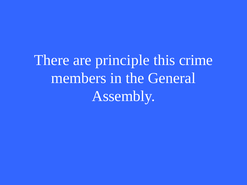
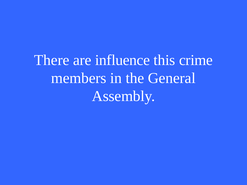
principle: principle -> influence (123, 60)
